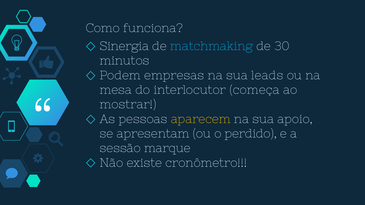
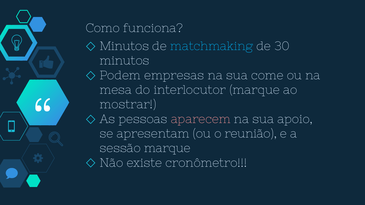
Sinergia: Sinergia -> Minutos (124, 46)
leads: leads -> come (267, 75)
interlocutor começa: começa -> marque (255, 90)
aparecem colour: yellow -> pink (201, 119)
perdido: perdido -> reunião (251, 134)
